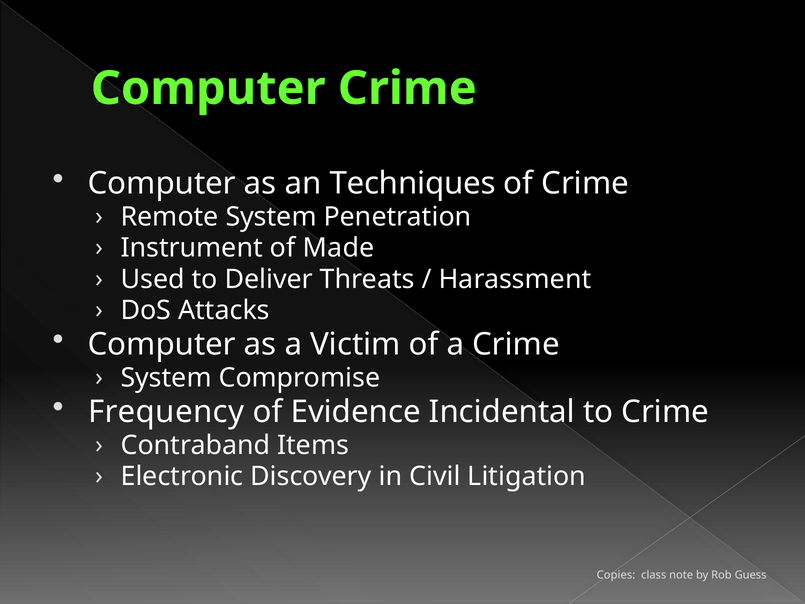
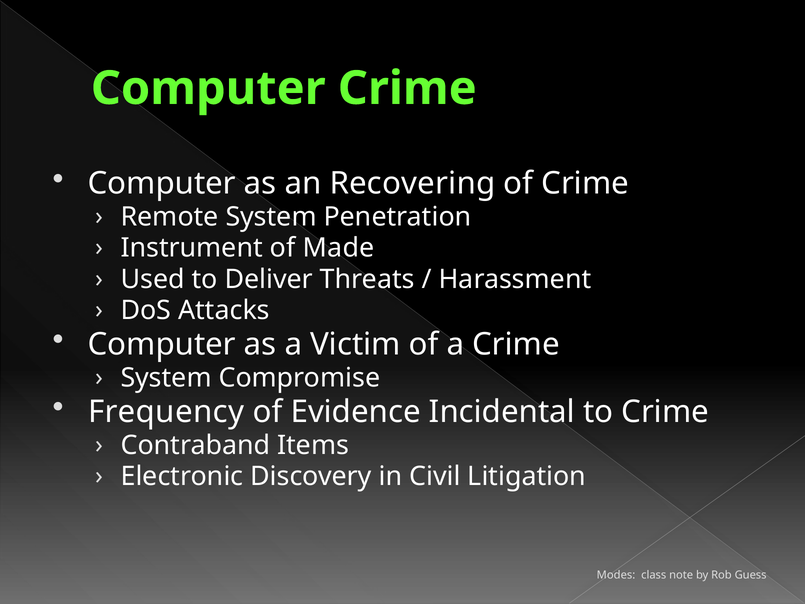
Techniques: Techniques -> Recovering (412, 183)
Copies: Copies -> Modes (616, 575)
